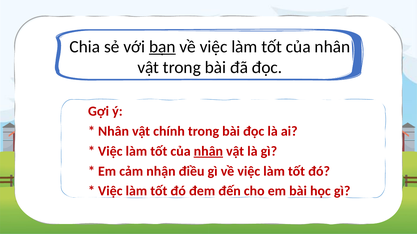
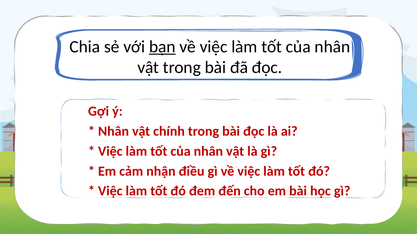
nhân underline: present -> none (208, 152)
